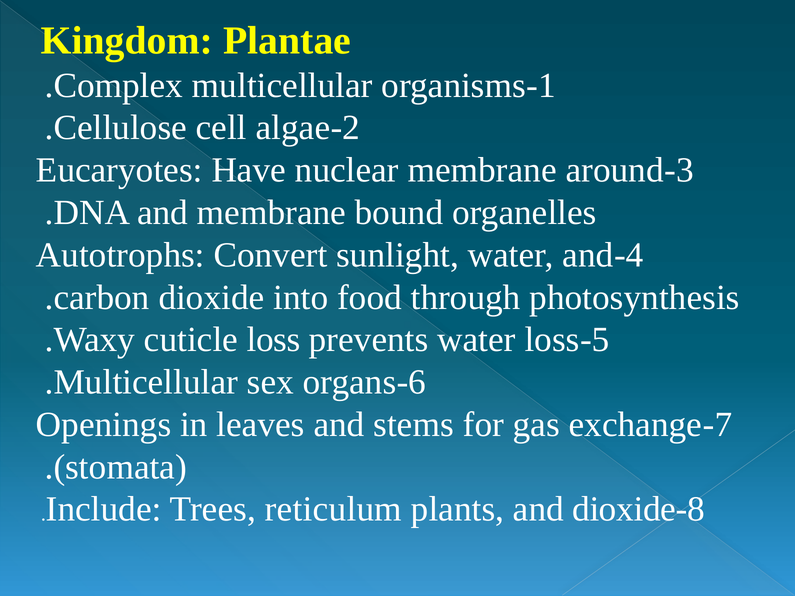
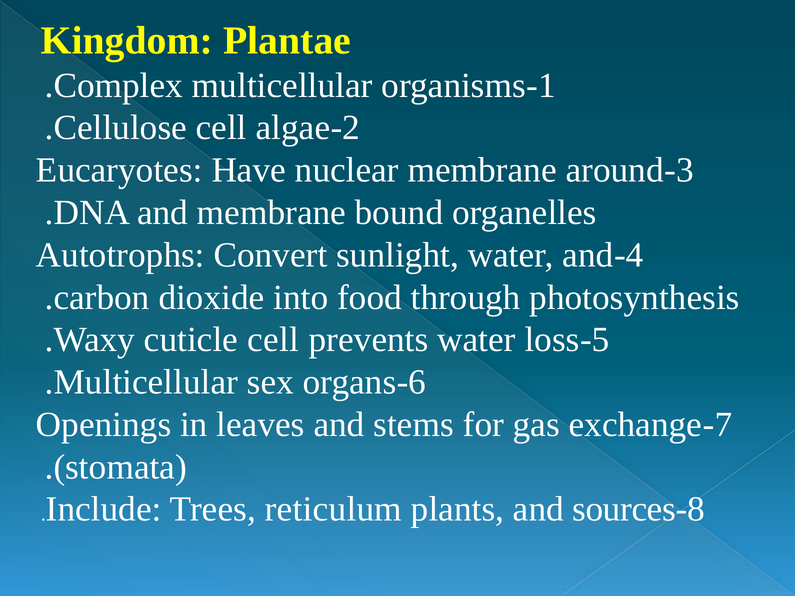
cuticle loss: loss -> cell (273, 340)
and dioxide: dioxide -> sources (624, 510)
